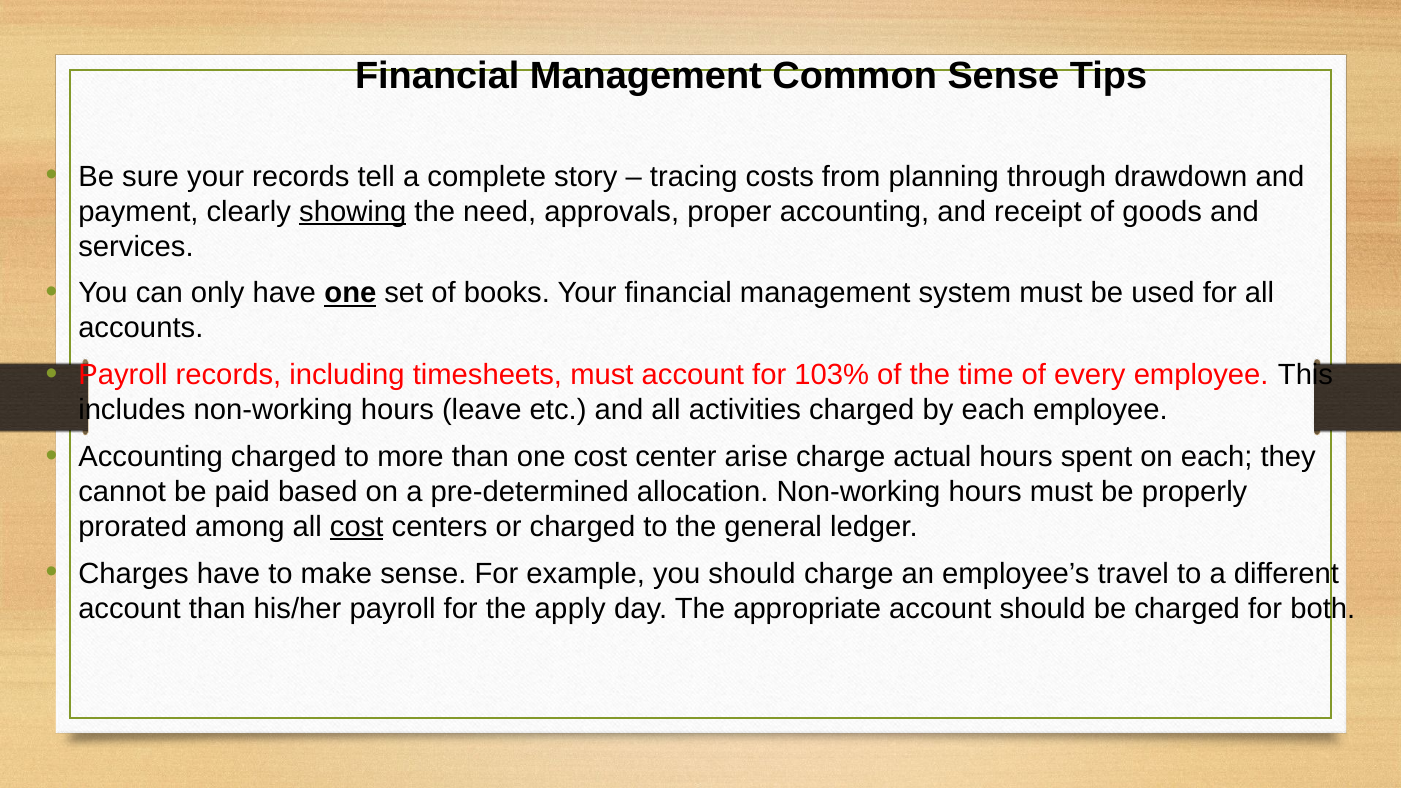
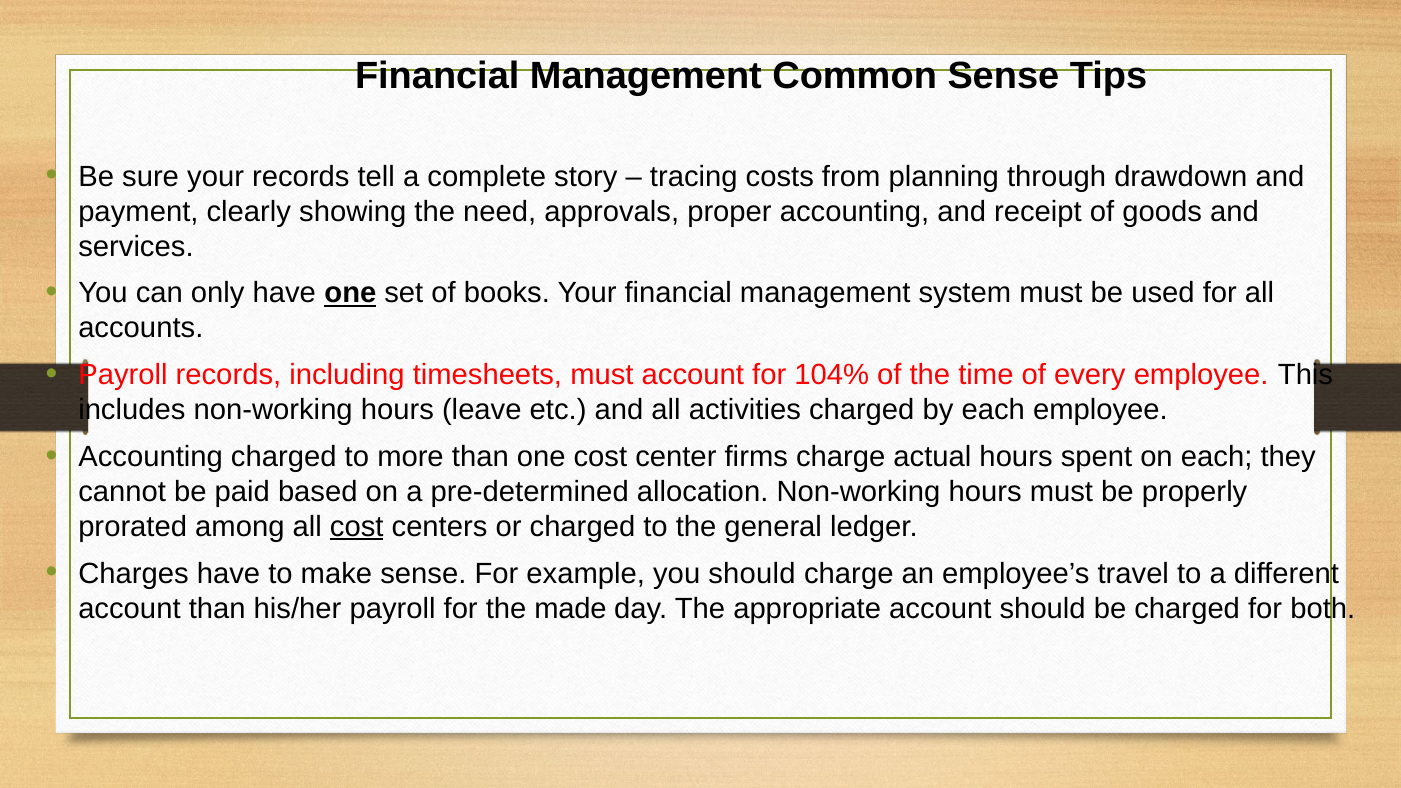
showing underline: present -> none (353, 211)
103%: 103% -> 104% (832, 375)
arise: arise -> firms (756, 457)
apply: apply -> made (570, 608)
